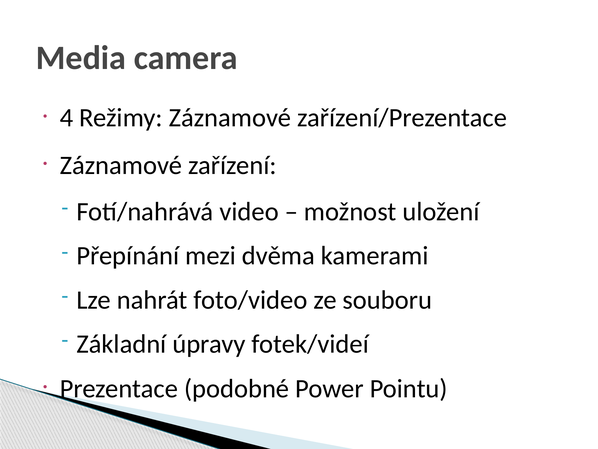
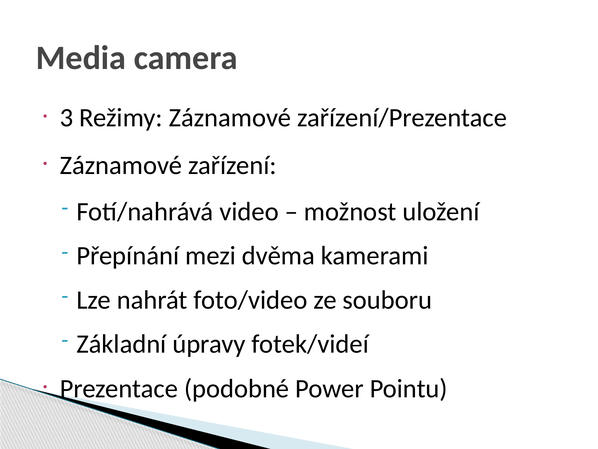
4: 4 -> 3 (66, 118)
